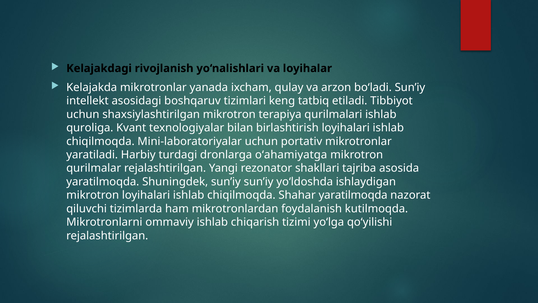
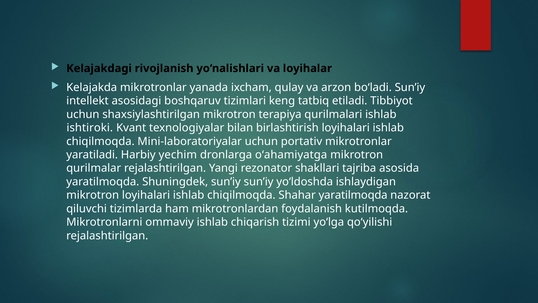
quroliga: quroliga -> ishtiroki (90, 128)
turdagi: turdagi -> yechim (178, 155)
